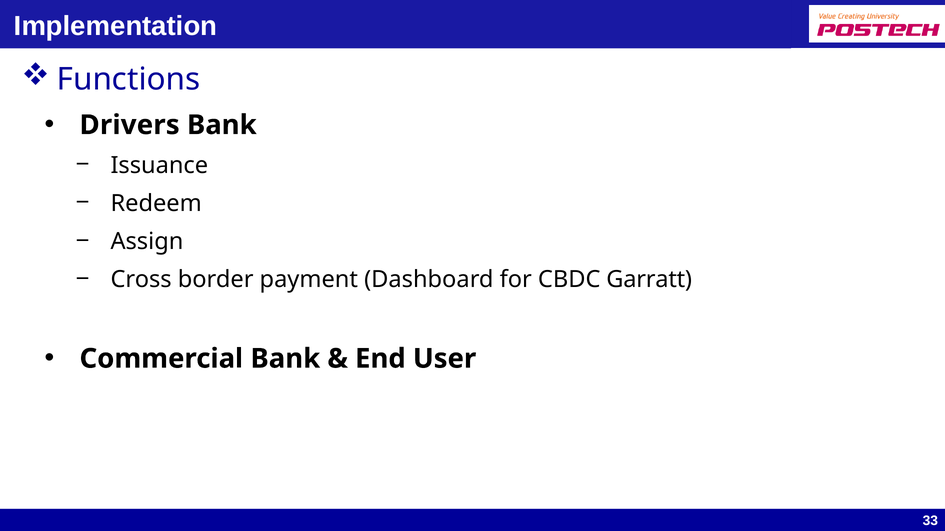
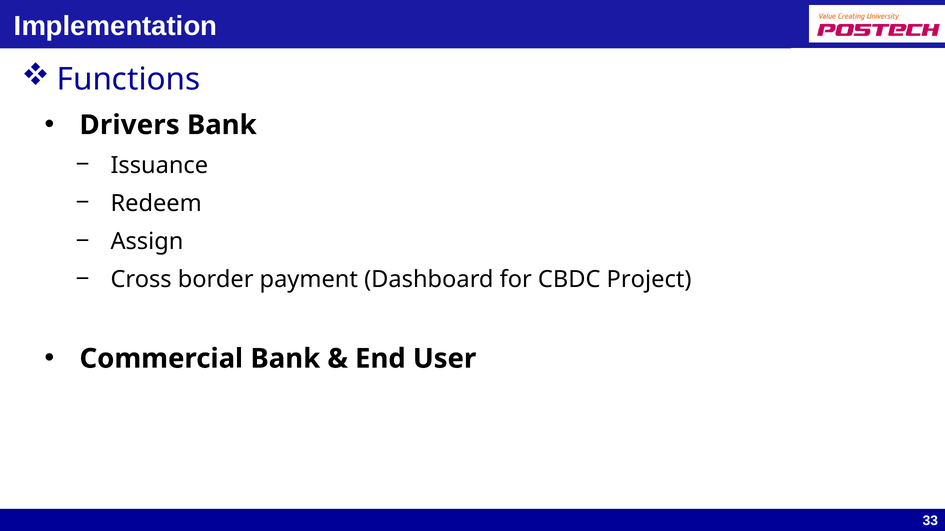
Garratt: Garratt -> Project (649, 280)
